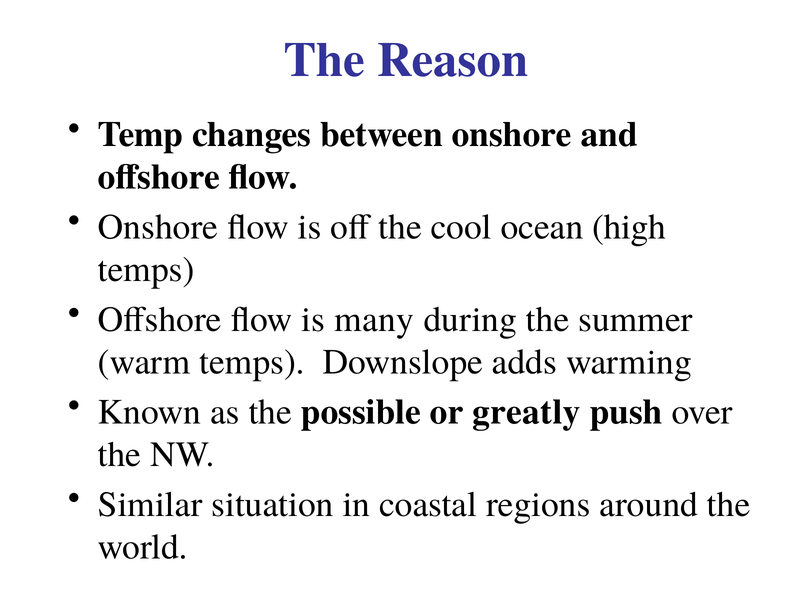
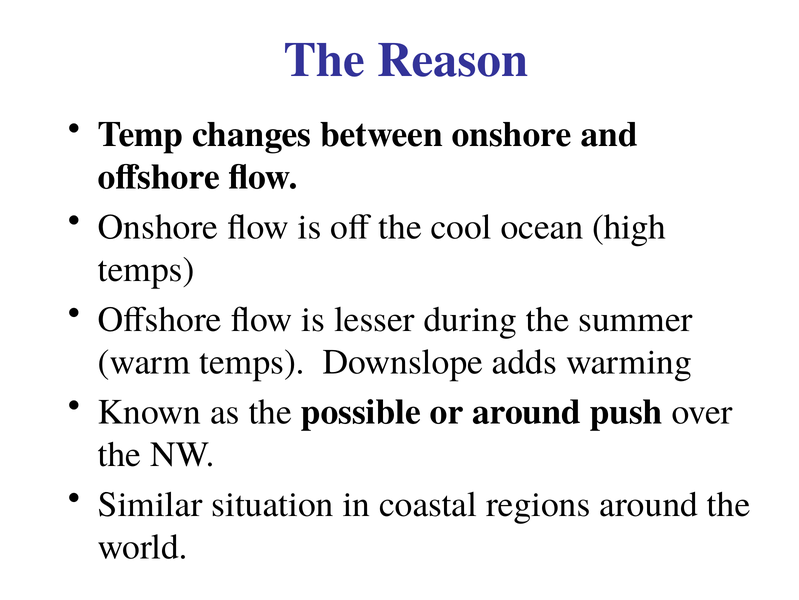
many: many -> lesser (374, 319)
or greatly: greatly -> around (527, 411)
